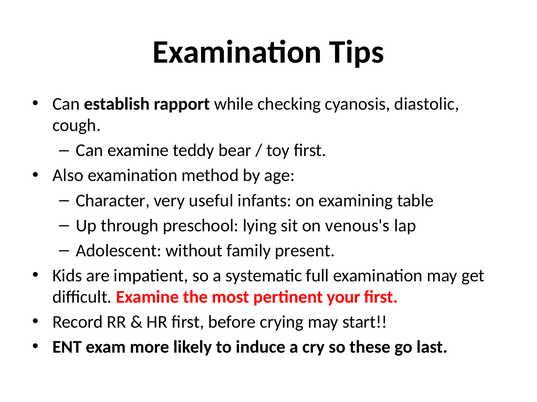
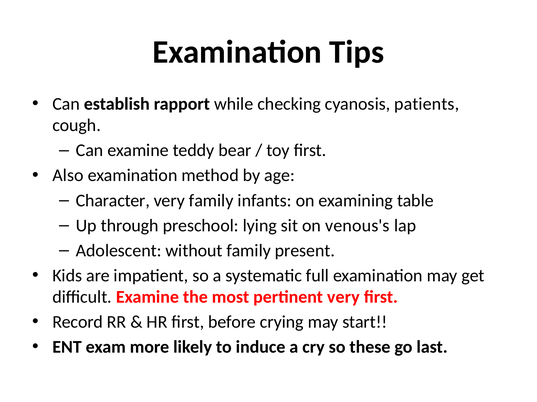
diastolic: diastolic -> patients (427, 104)
very useful: useful -> family (211, 201)
pertinent your: your -> very (343, 297)
